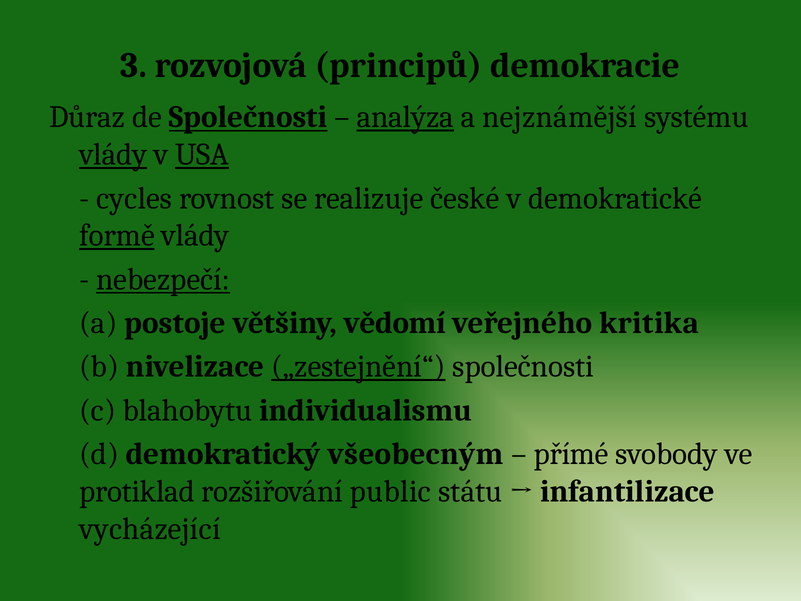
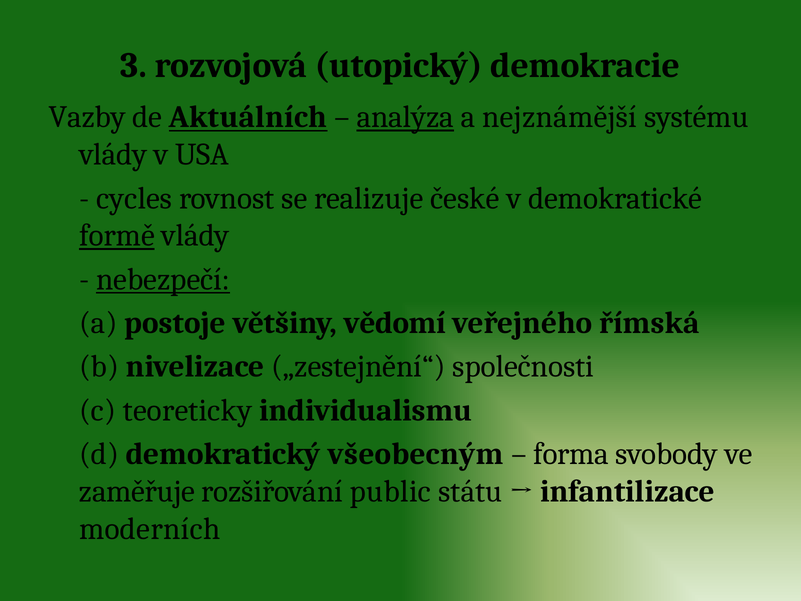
principů: principů -> utopický (399, 66)
Důraz: Důraz -> Vazby (87, 117)
de Společnosti: Společnosti -> Aktuálních (248, 117)
vlády underline: present -> none (113, 154)
USA underline: present -> none (202, 154)
kritika: kritika -> římská (649, 323)
„zestejnění“ underline: present -> none (358, 366)
blahobytu: blahobytu -> teoreticky (187, 410)
přímé: přímé -> forma (571, 454)
protiklad: protiklad -> zaměřuje (137, 491)
vycházející: vycházející -> moderních (150, 529)
